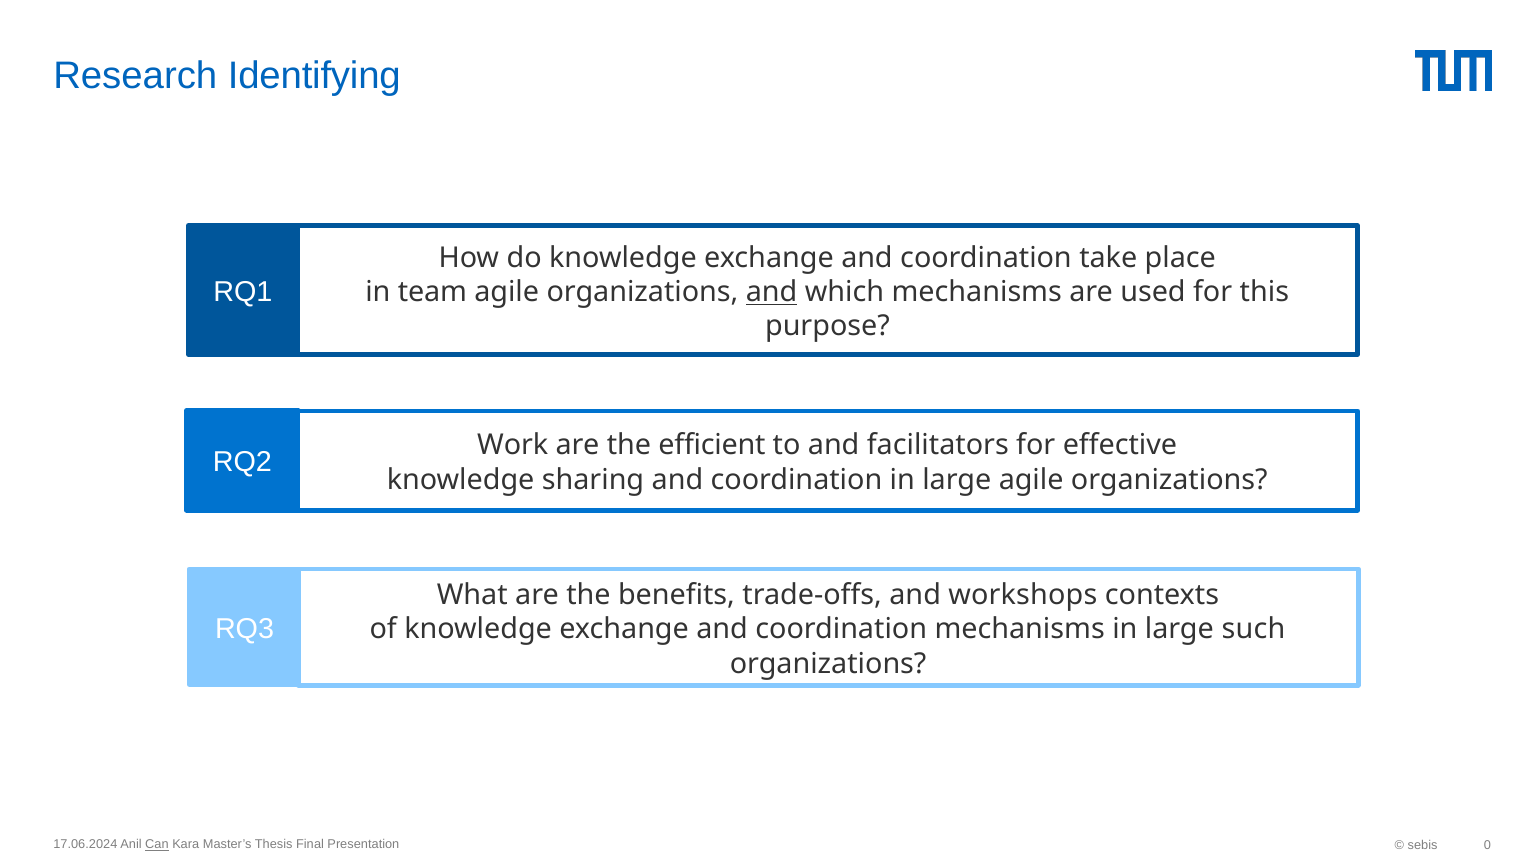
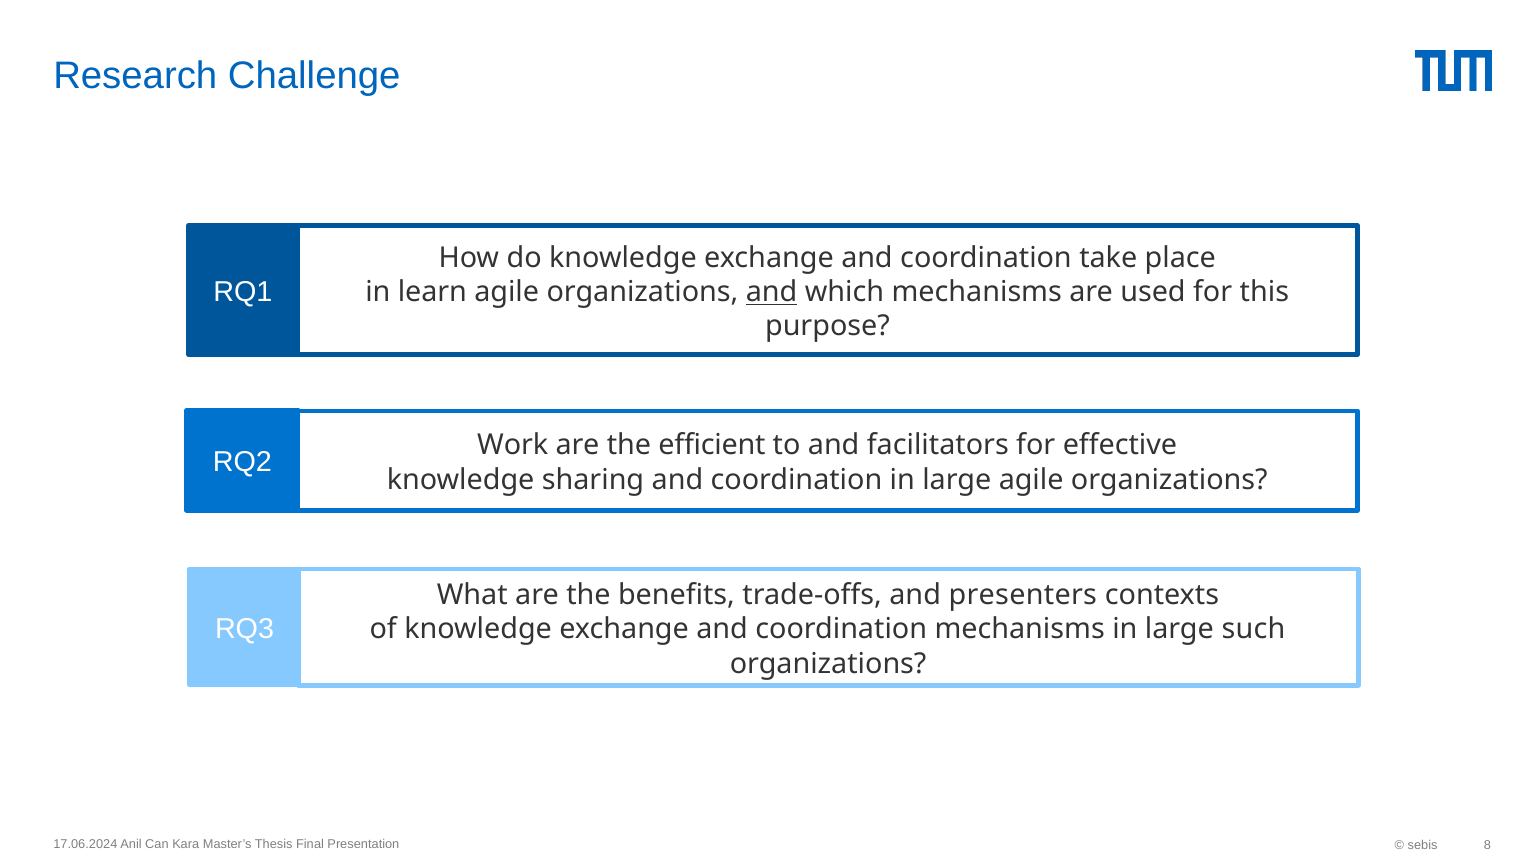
Identifying: Identifying -> Challenge (314, 76)
team: team -> learn (432, 292)
workshops: workshops -> presenters (1023, 595)
Can underline: present -> none (157, 845)
0: 0 -> 8 (1487, 845)
